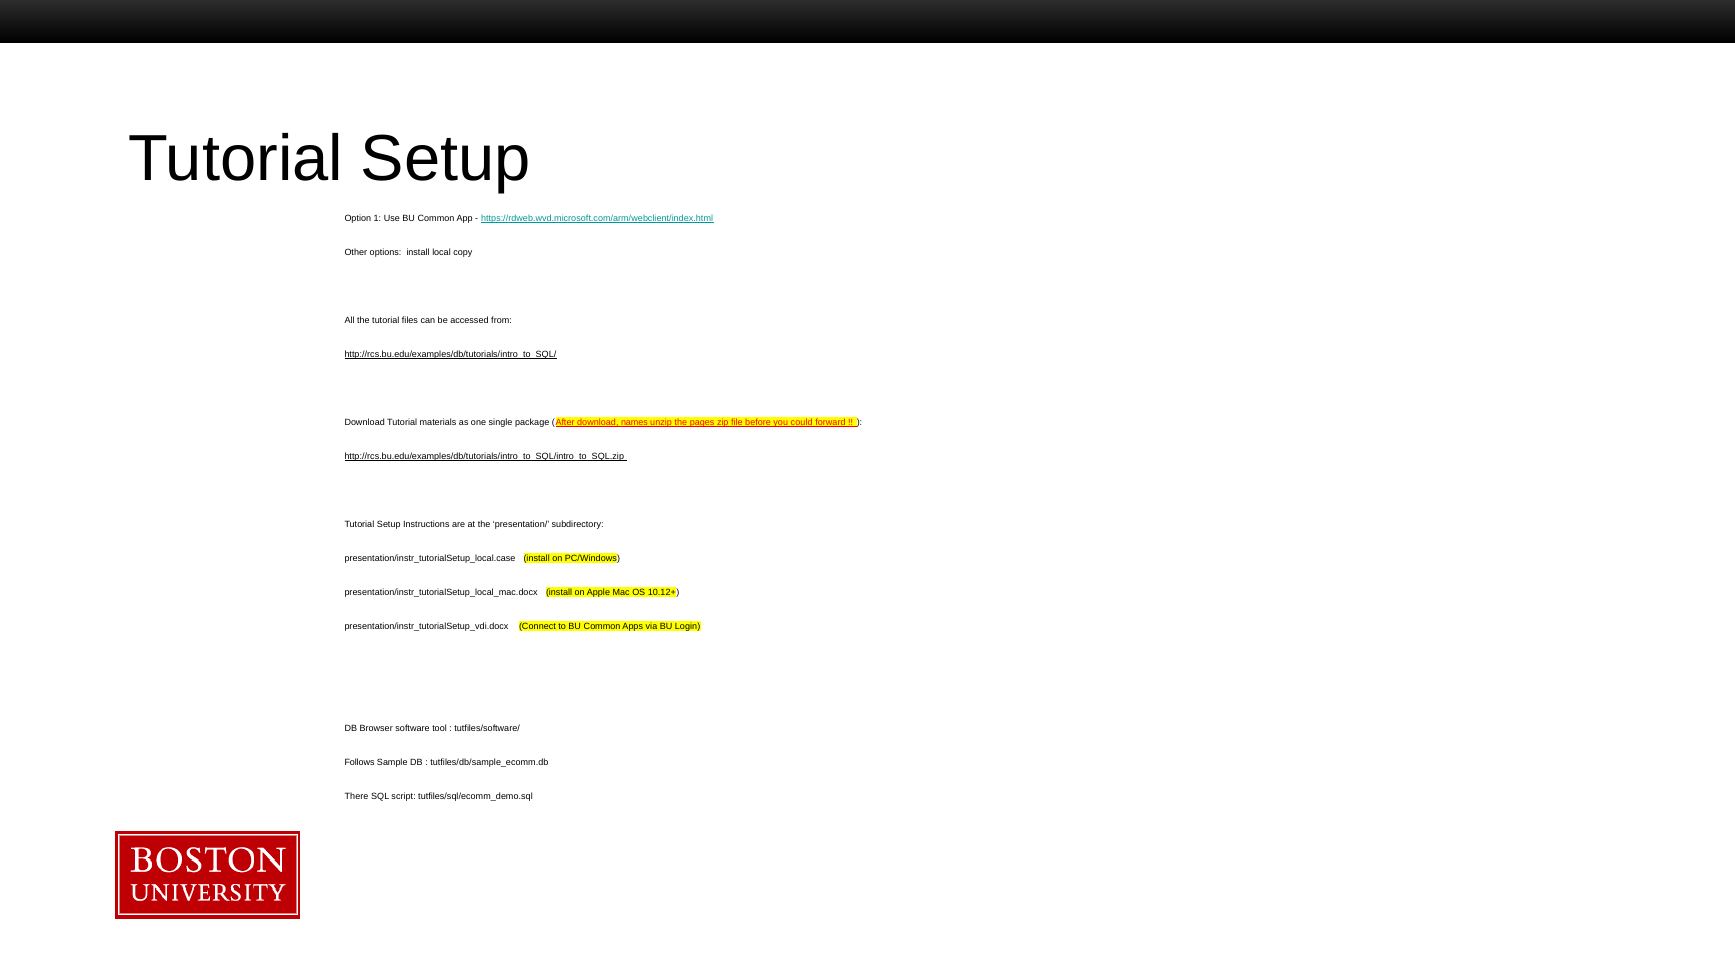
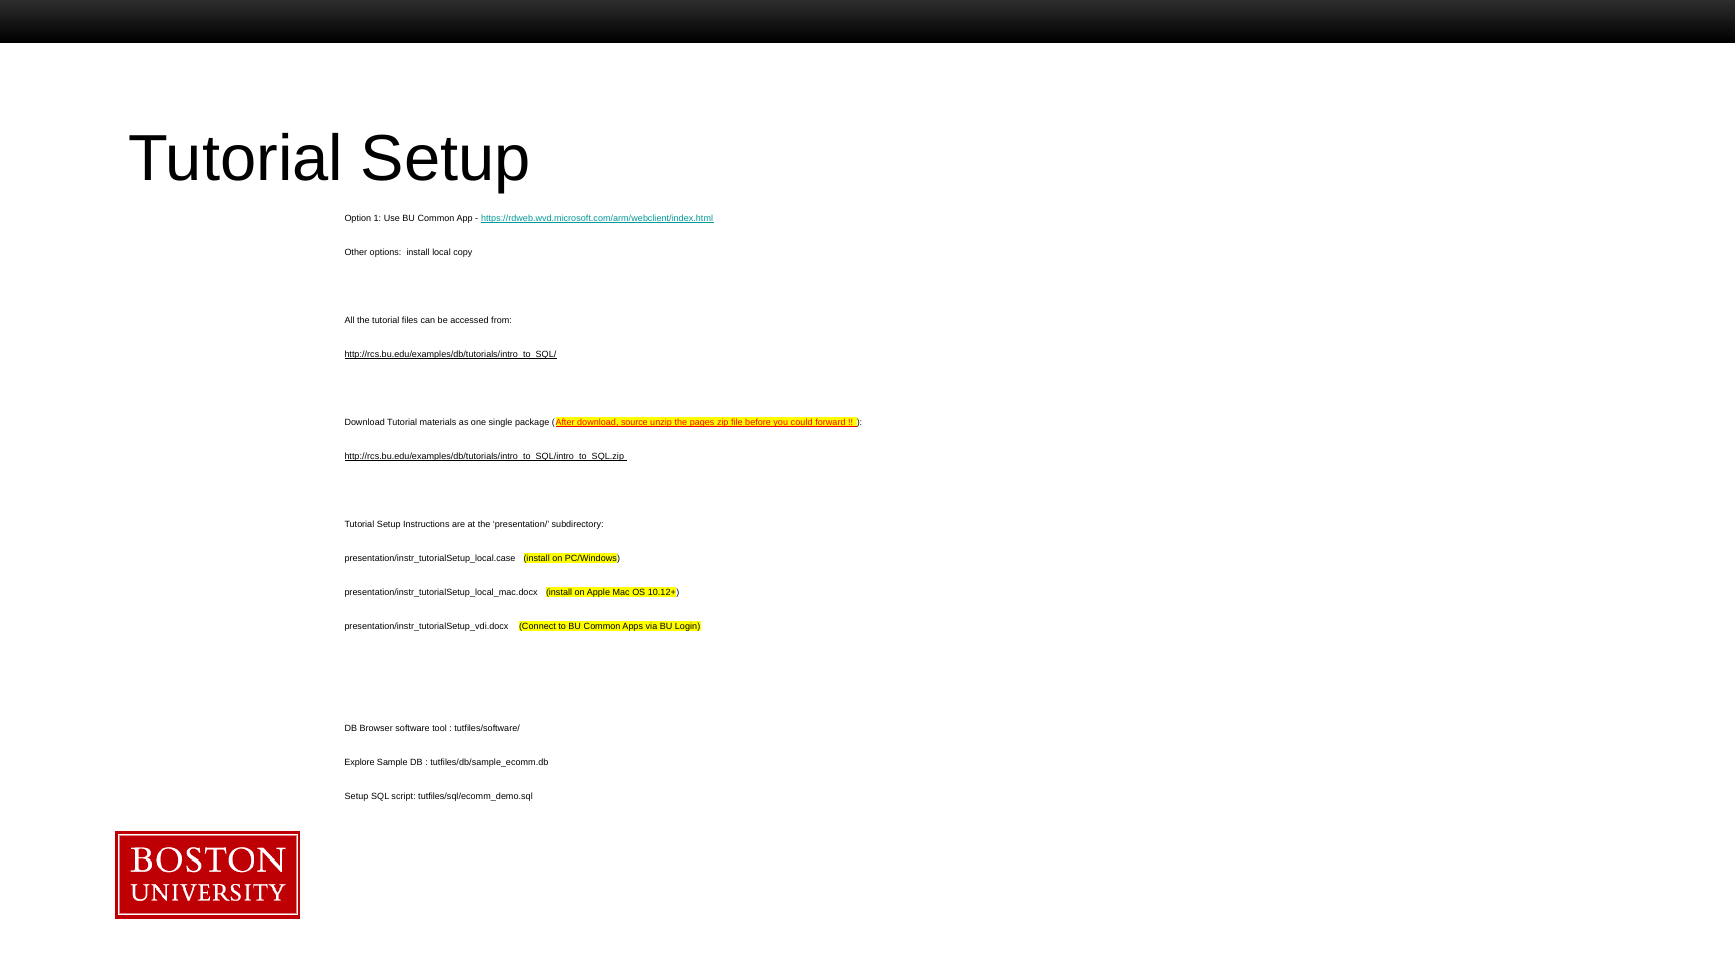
names: names -> source (634, 422)
Follows: Follows -> Explore (360, 762)
There: There -> Setup (357, 796)
